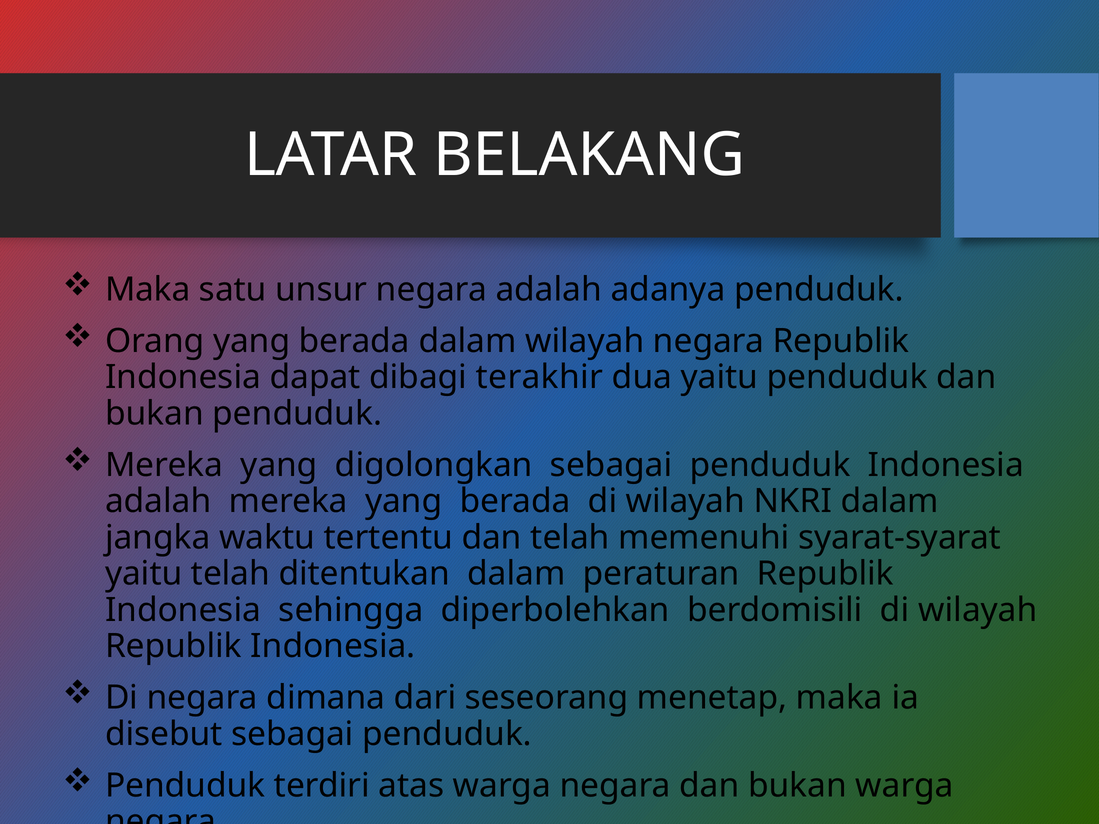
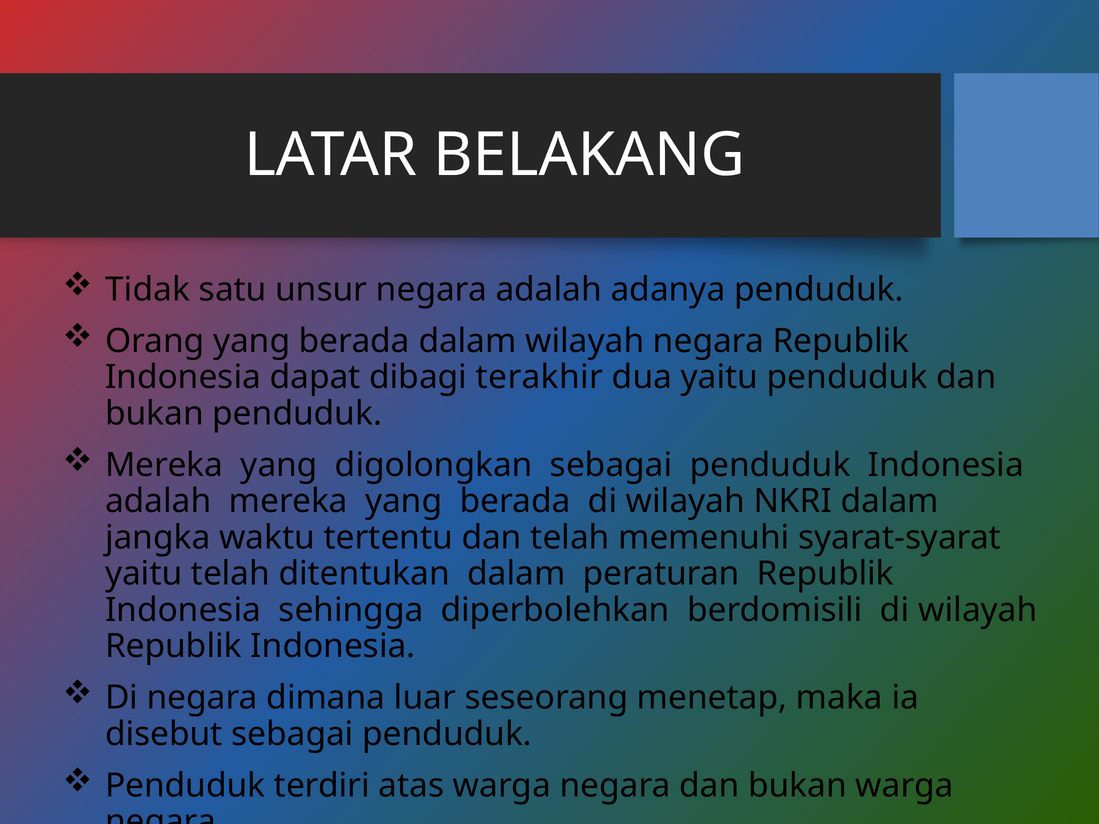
Maka: Maka -> Tidak (148, 290)
dari: dari -> luar (425, 698)
